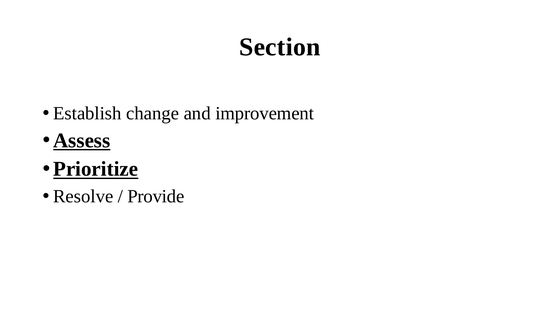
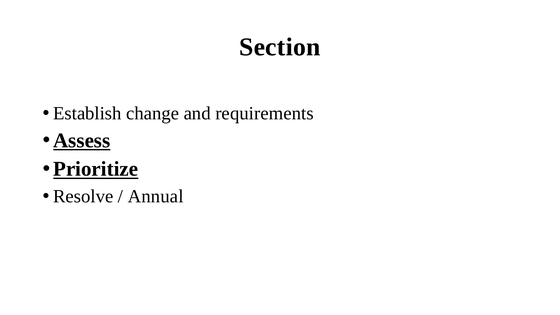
improvement: improvement -> requirements (265, 113)
Provide: Provide -> Annual (156, 196)
